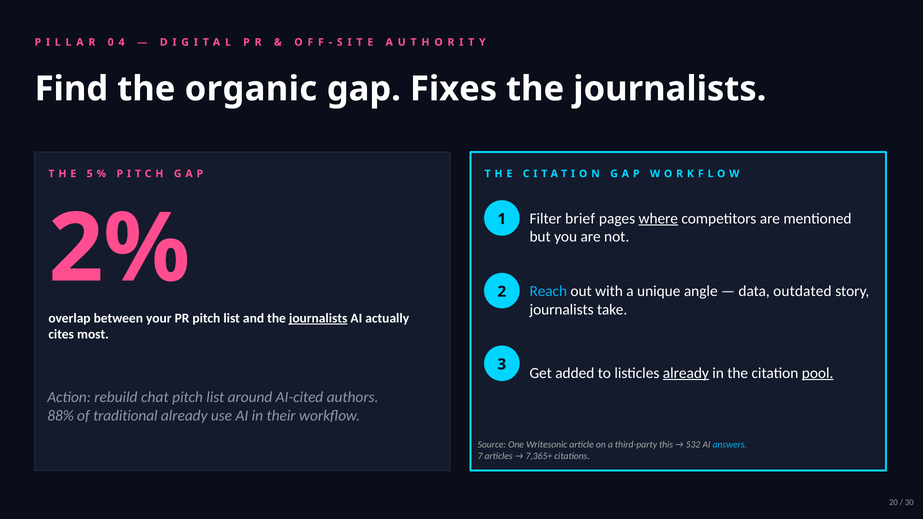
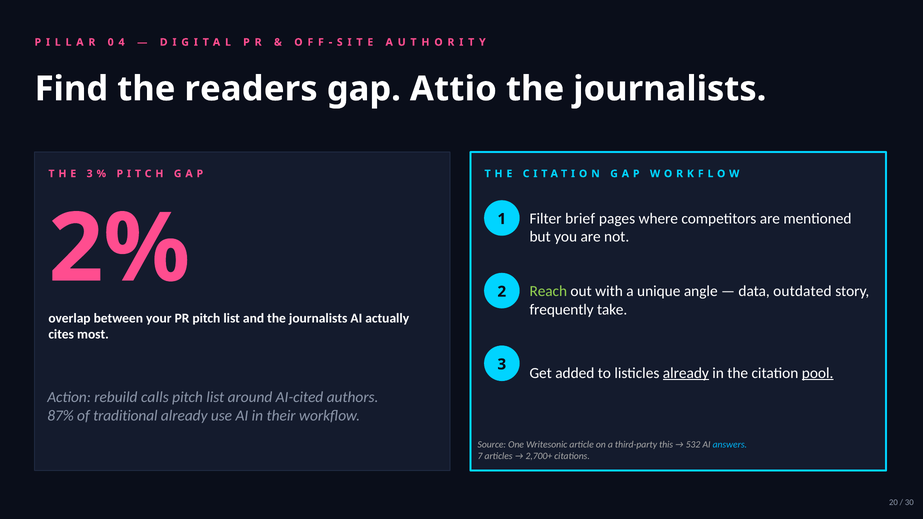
organic: organic -> readers (251, 89)
Fixes: Fixes -> Attio (453, 89)
5: 5 -> 3 (90, 174)
where underline: present -> none (658, 219)
Reach colour: light blue -> light green (548, 291)
journalists: journalists -> frequently (562, 310)
journalists underline: present -> none (318, 318)
chat: chat -> calls (155, 397)
88%: 88% -> 87% (61, 416)
7,365+: 7,365+ -> 2,700+ (539, 456)
